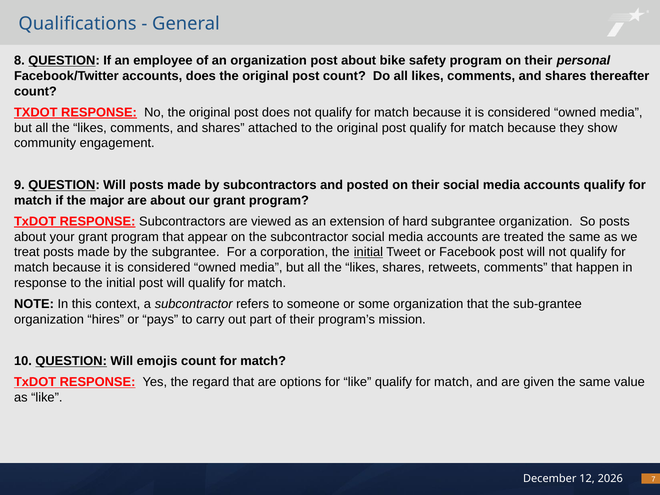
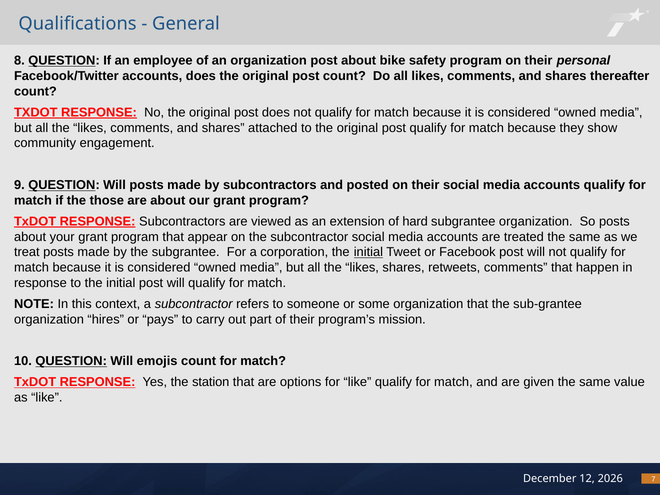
major: major -> those (107, 200)
regard: regard -> station (211, 382)
